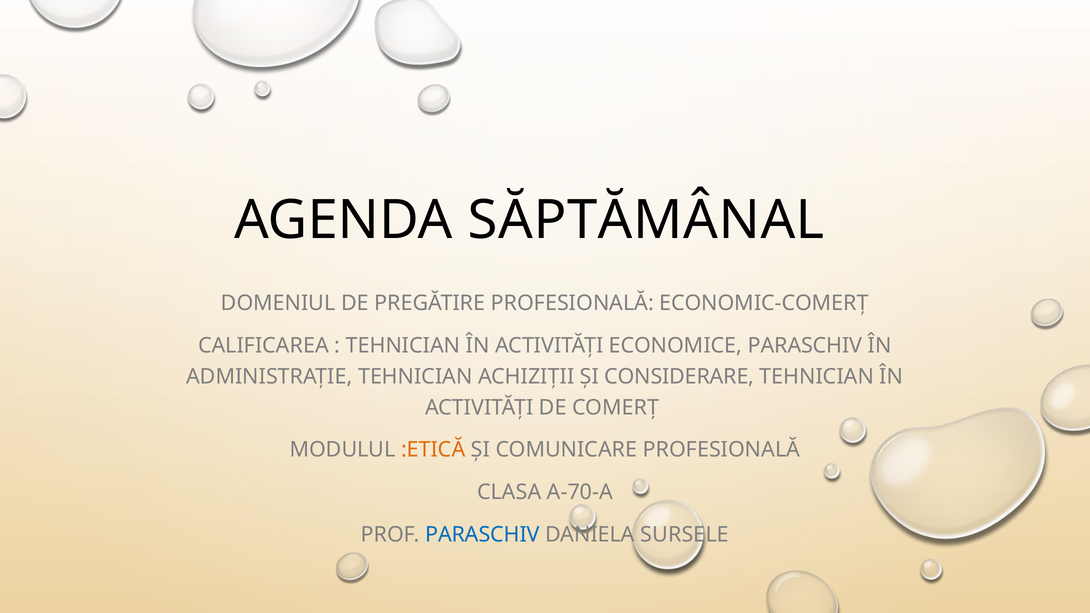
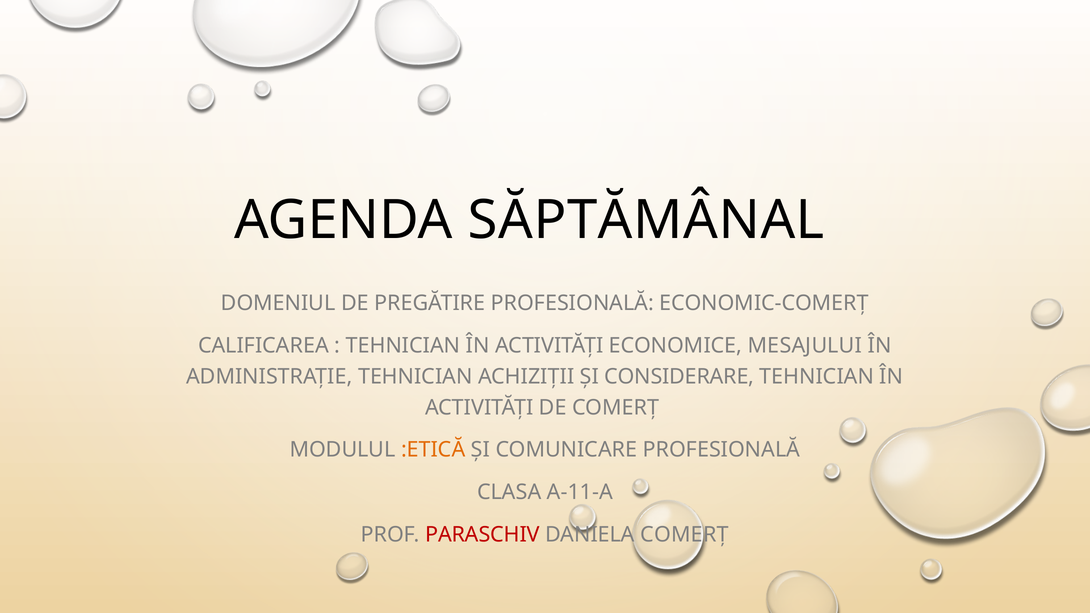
ECONOMICE PARASCHIV: PARASCHIV -> MESAJULUI (805, 345)
A-70-A: A-70-A -> A-11-A (580, 492)
PARASCHIV colour: blue -> red (482, 535)
DANIELA SURSELE: SURSELE -> COMERȚ (685, 535)
